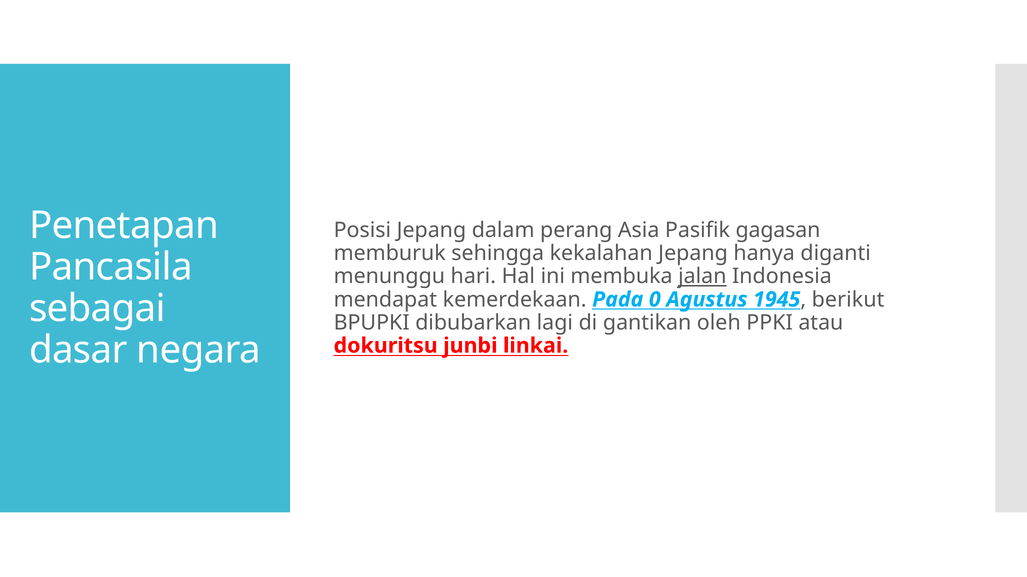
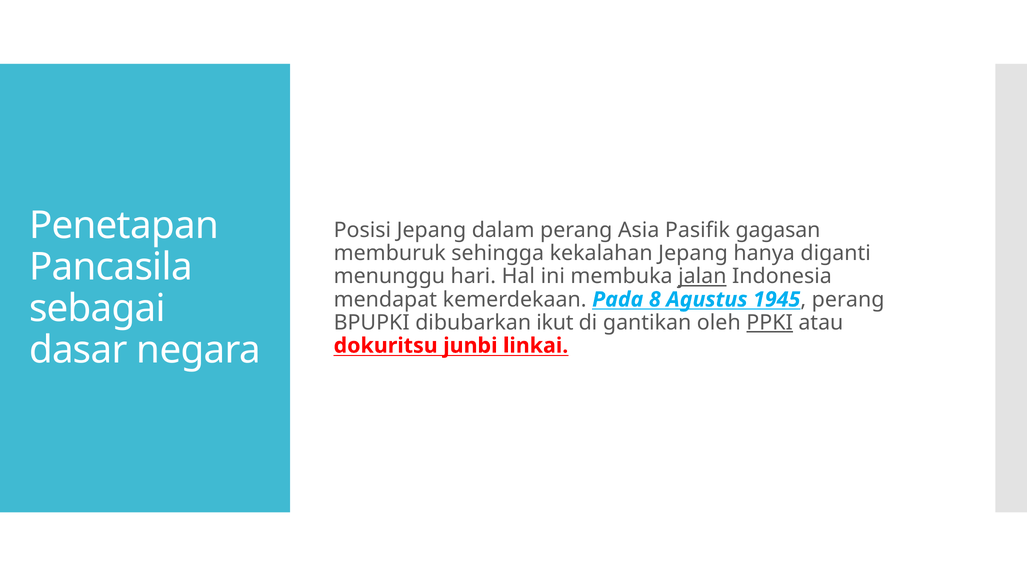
0: 0 -> 8 (655, 300)
berikut: berikut -> perang (848, 300)
lagi: lagi -> ikut (555, 323)
PPKI underline: none -> present (770, 323)
